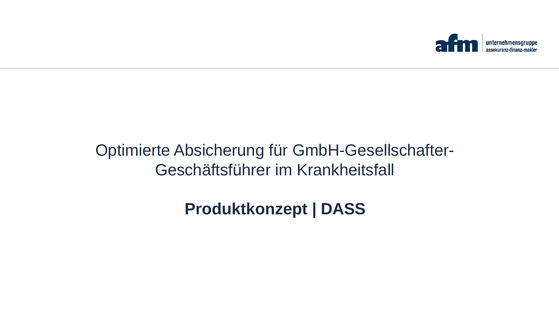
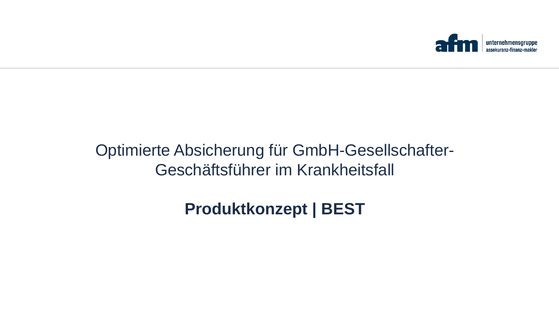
DASS: DASS -> BEST (343, 209)
